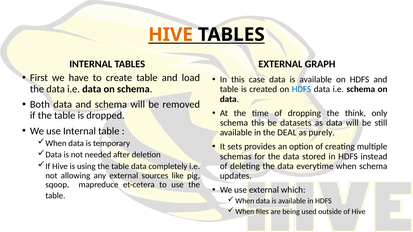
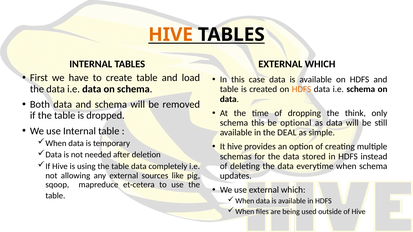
GRAPH: GRAPH -> WHICH (320, 64)
HDFS colour: blue -> orange (302, 89)
datasets: datasets -> optional (296, 123)
purely: purely -> simple (322, 133)
It sets: sets -> hive (235, 147)
